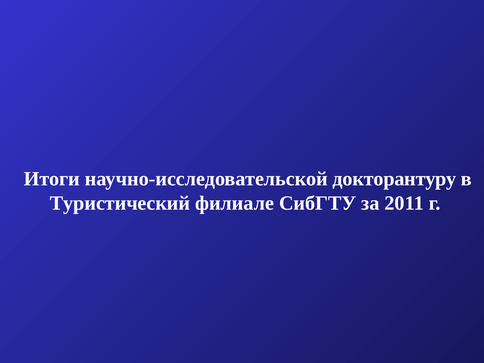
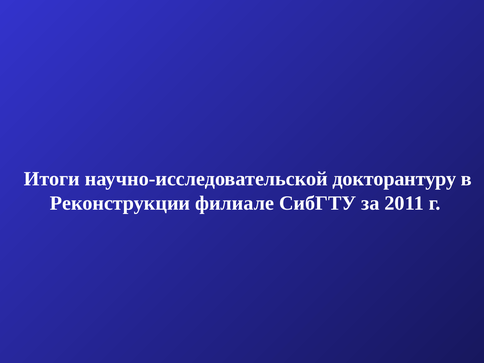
Туристический: Туристический -> Реконструкции (120, 203)
